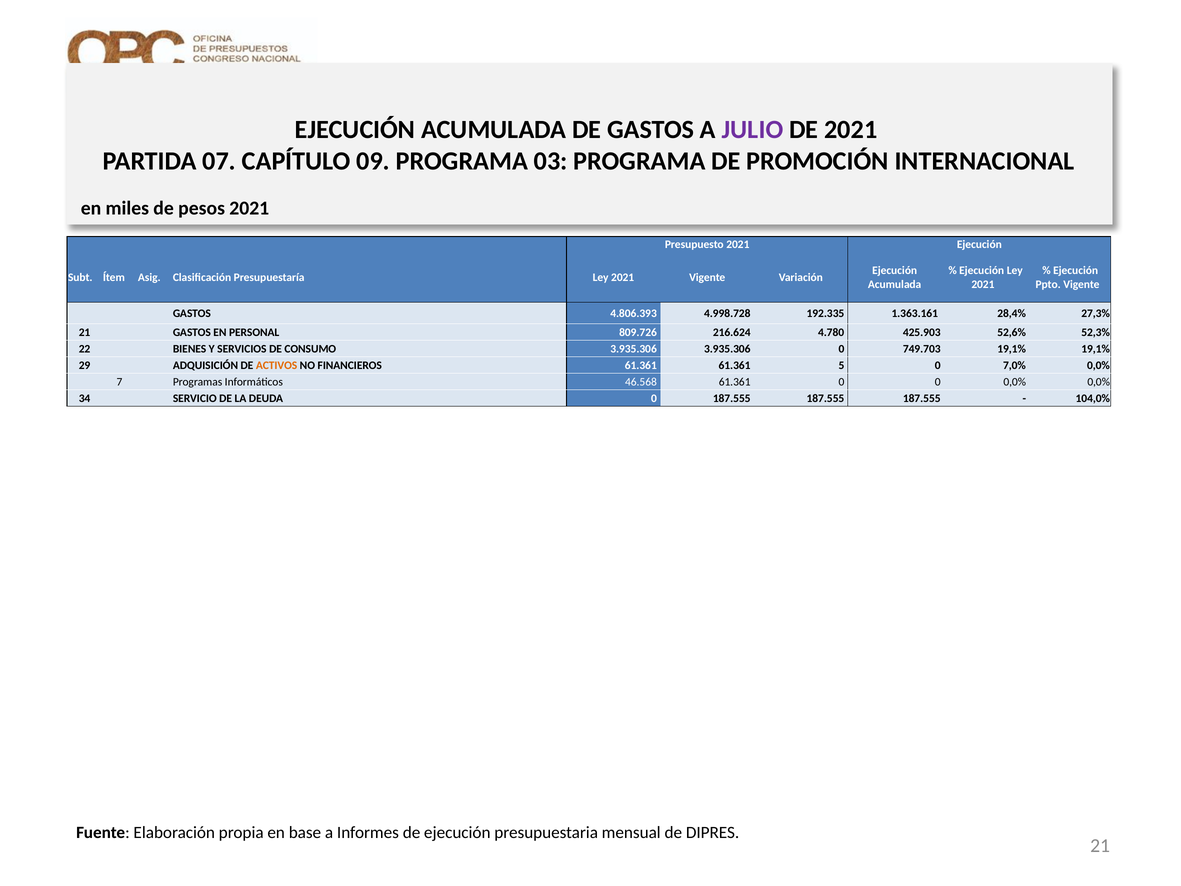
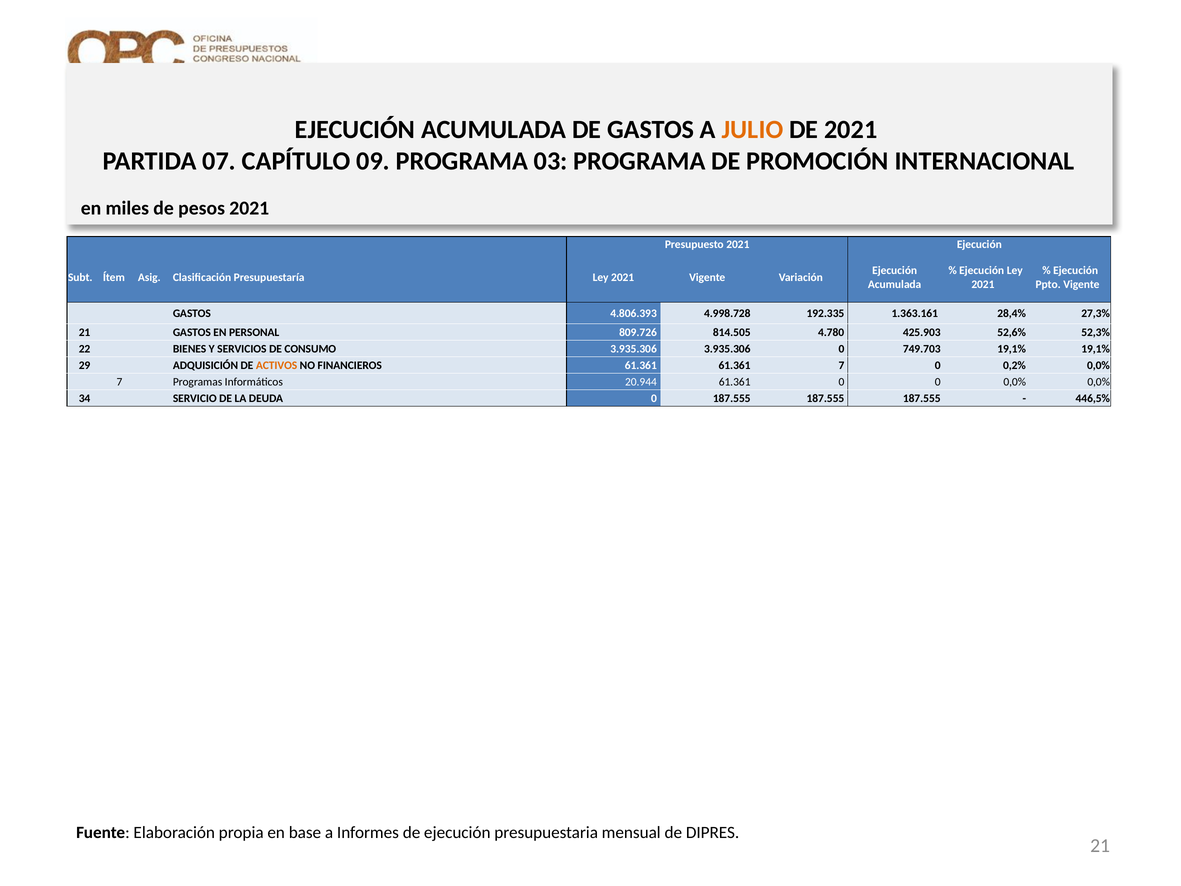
JULIO colour: purple -> orange (752, 130)
216.624: 216.624 -> 814.505 (732, 333)
61.361 5: 5 -> 7 (841, 366)
7,0%: 7,0% -> 0,2% (1014, 366)
46.568: 46.568 -> 20.944 (641, 382)
104,0%: 104,0% -> 446,5% (1093, 399)
